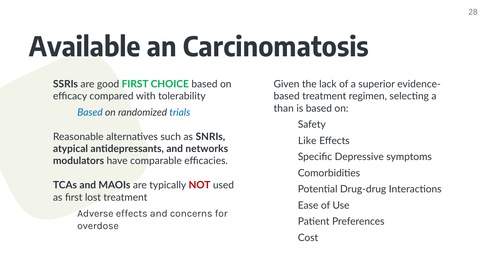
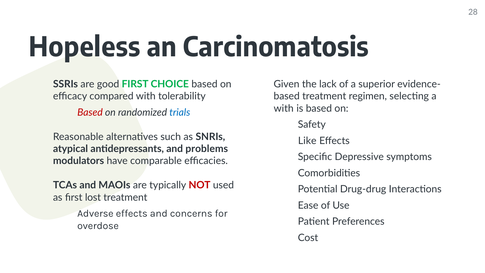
Available: Available -> Hopeless (85, 48)
than: than -> with (284, 108)
Based colour: blue -> red (90, 112)
networks: networks -> problems (207, 149)
